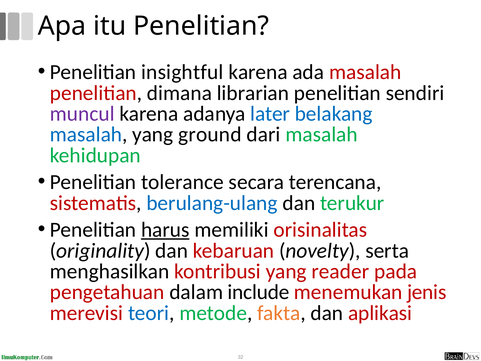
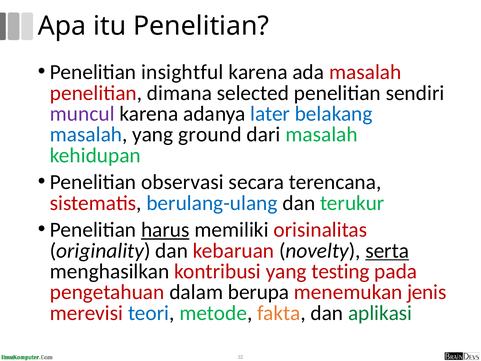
librarian: librarian -> selected (253, 93)
tolerance: tolerance -> observasi (182, 182)
serta underline: none -> present (387, 250)
reader: reader -> testing (341, 271)
include: include -> berupa (259, 292)
aplikasi colour: red -> green (380, 313)
